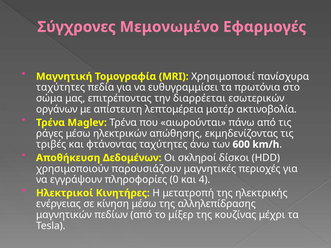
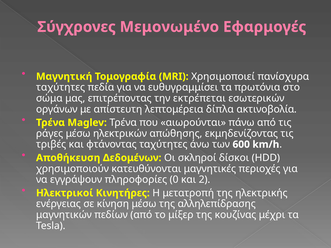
διαρρέεται: διαρρέεται -> εκτρέπεται (199, 98)
μοτέρ: μοτέρ -> δίπλα (220, 109)
παρουσιάζουν: παρουσιάζουν -> κατευθύνονται (146, 169)
4: 4 -> 2 (204, 180)
